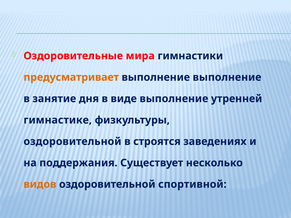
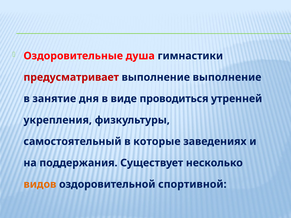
мира: мира -> душа (140, 56)
предусматривает colour: orange -> red (71, 77)
виде выполнение: выполнение -> проводиться (174, 99)
гимнастике: гимнастике -> укрепления (58, 120)
оздоровительной: оздоровительной -> самостоятельный (72, 142)
строятся: строятся -> которые (157, 142)
